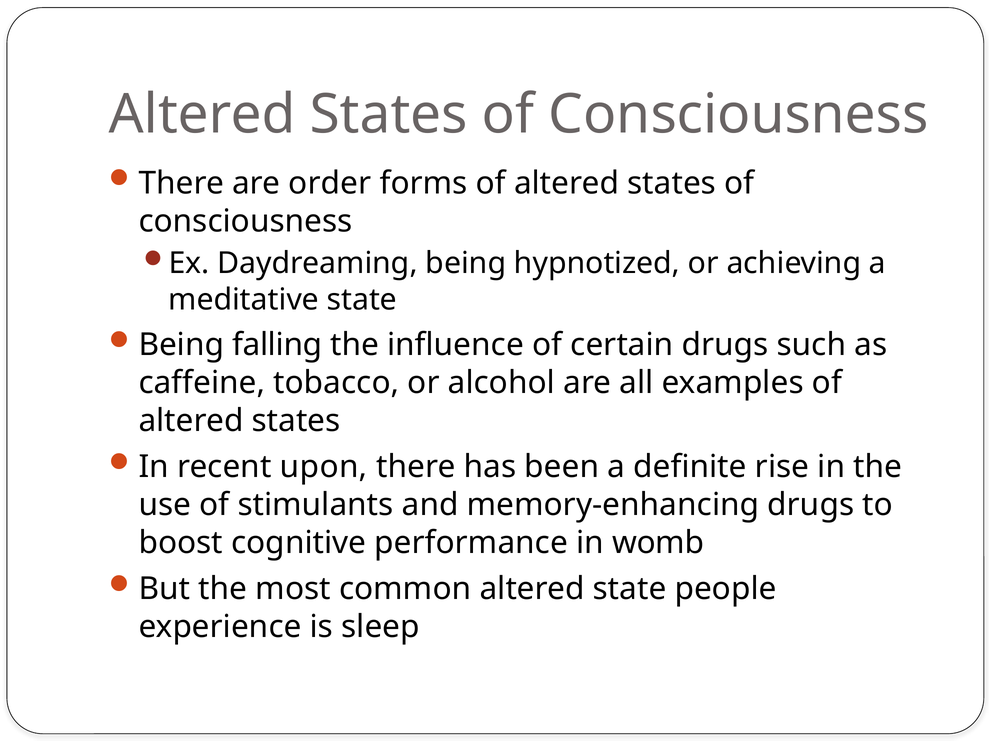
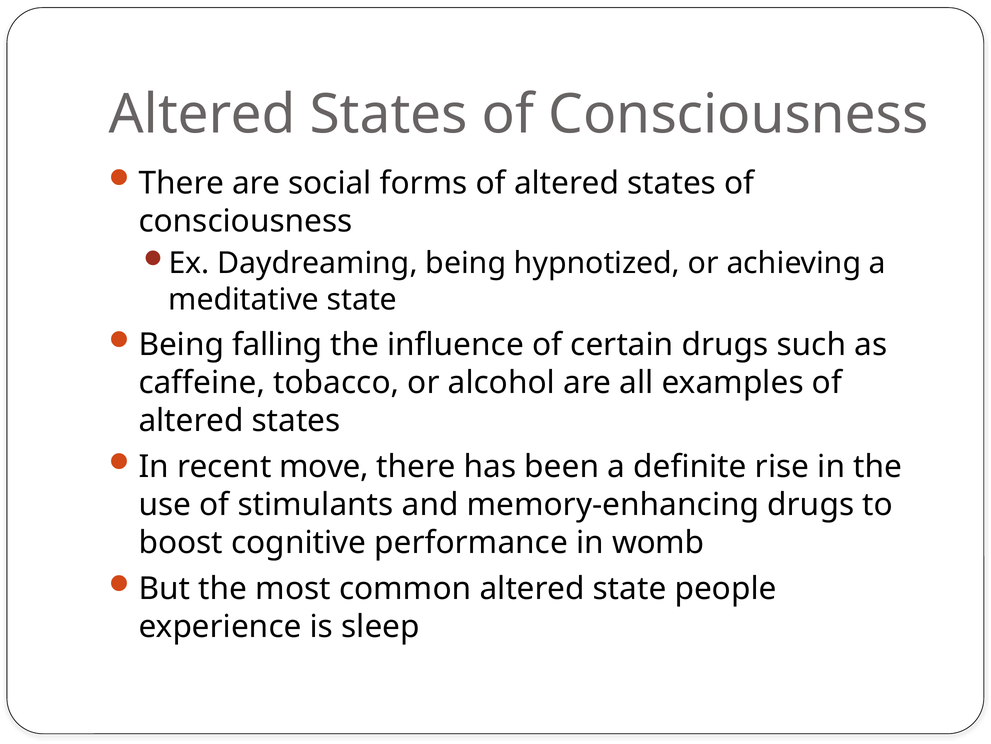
order: order -> social (330, 183)
upon: upon -> move (324, 467)
